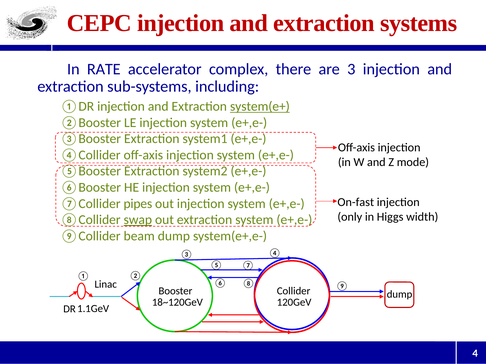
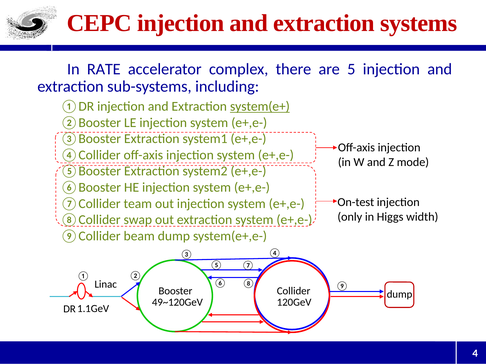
3: 3 -> 5 (351, 69)
On-fast: On-fast -> On-test (356, 202)
pipes: pipes -> team (138, 204)
swap underline: present -> none (138, 220)
18~120GeV: 18~120GeV -> 49~120GeV (177, 303)
